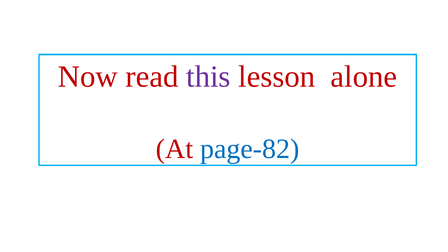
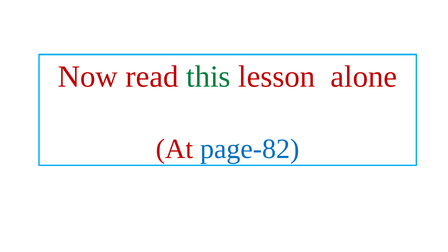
this colour: purple -> green (208, 77)
